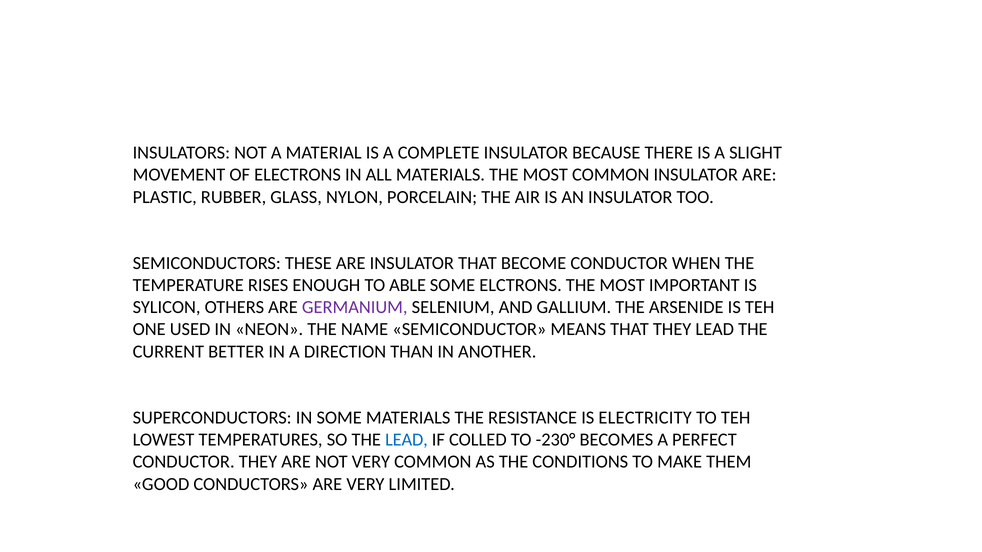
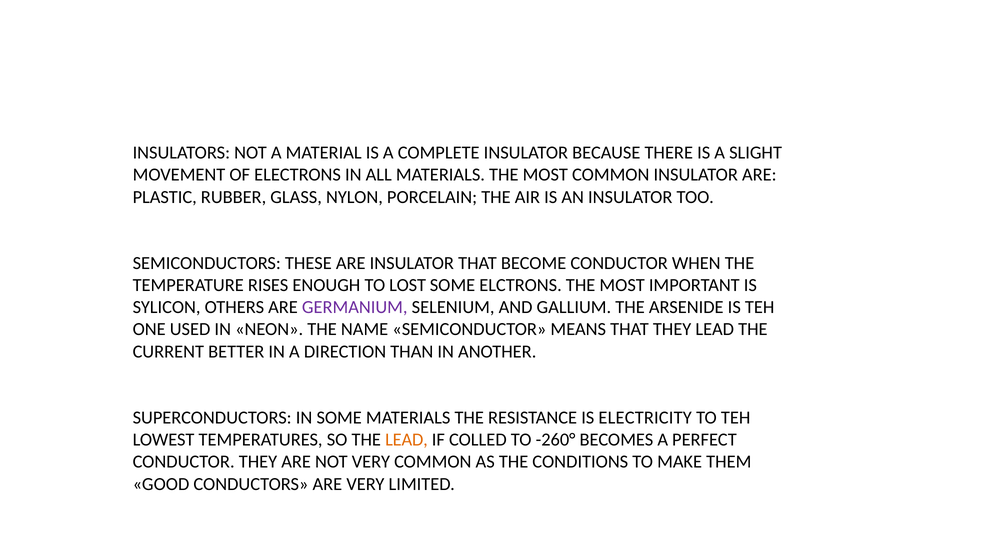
ABLE: ABLE -> LOST (408, 285)
LEAD colour: blue -> orange (406, 440)
-230°: -230° -> -260° (556, 440)
